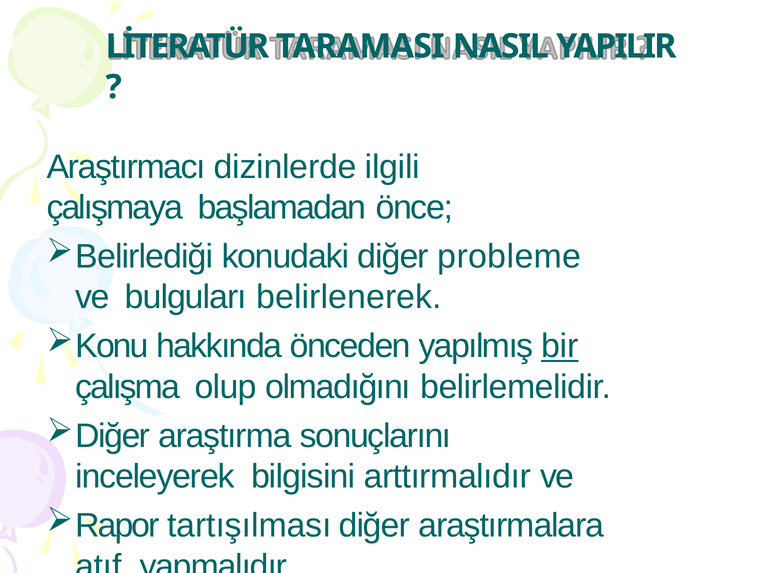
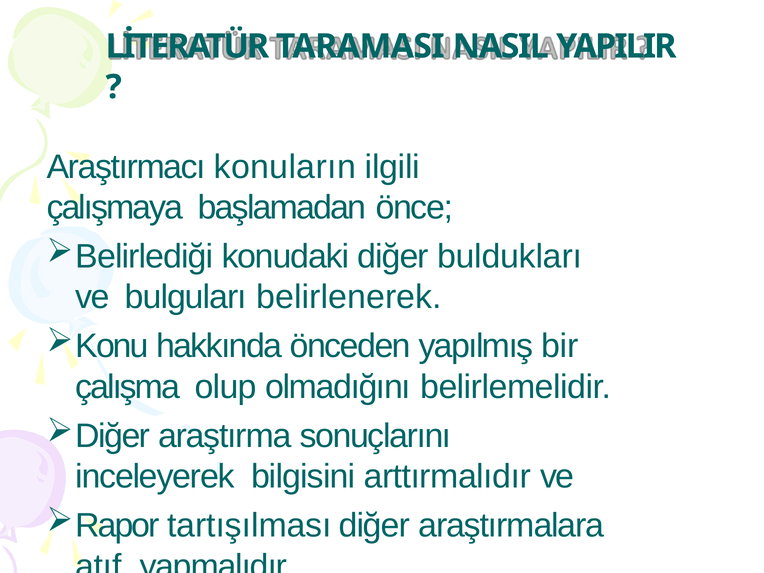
dizinlerde: dizinlerde -> konuların (285, 167)
probleme: probleme -> buldukları (510, 256)
bir underline: present -> none (560, 346)
